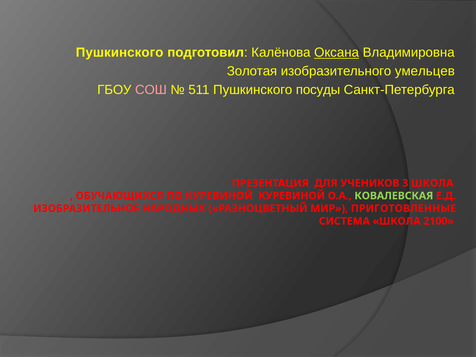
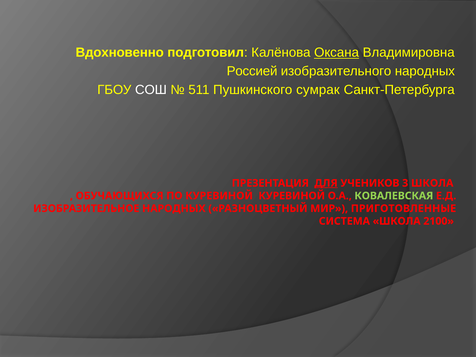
Пушкинского: Пушкинского -> Вдохновенно (120, 53)
Золотая: Золотая -> Россией (252, 71)
изобразительного умельцев: умельцев -> народных (425, 71)
СОШ colour: pink -> white (151, 90)
посуды: посуды -> сумрак (318, 90)
ДЛЯ underline: none -> present (326, 183)
